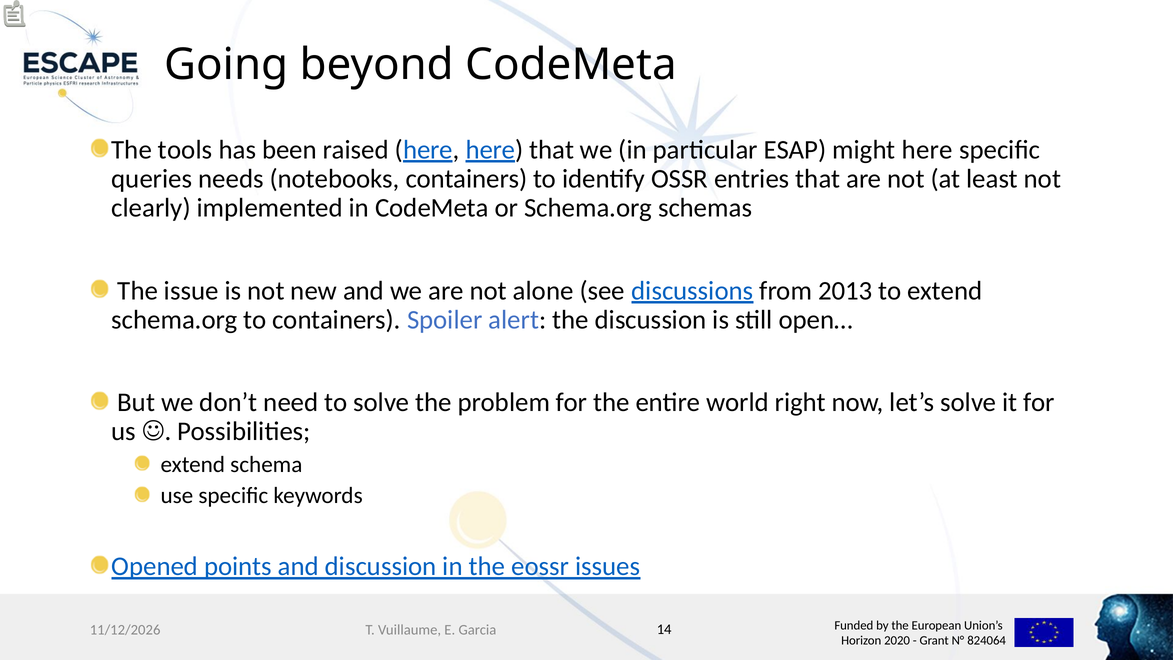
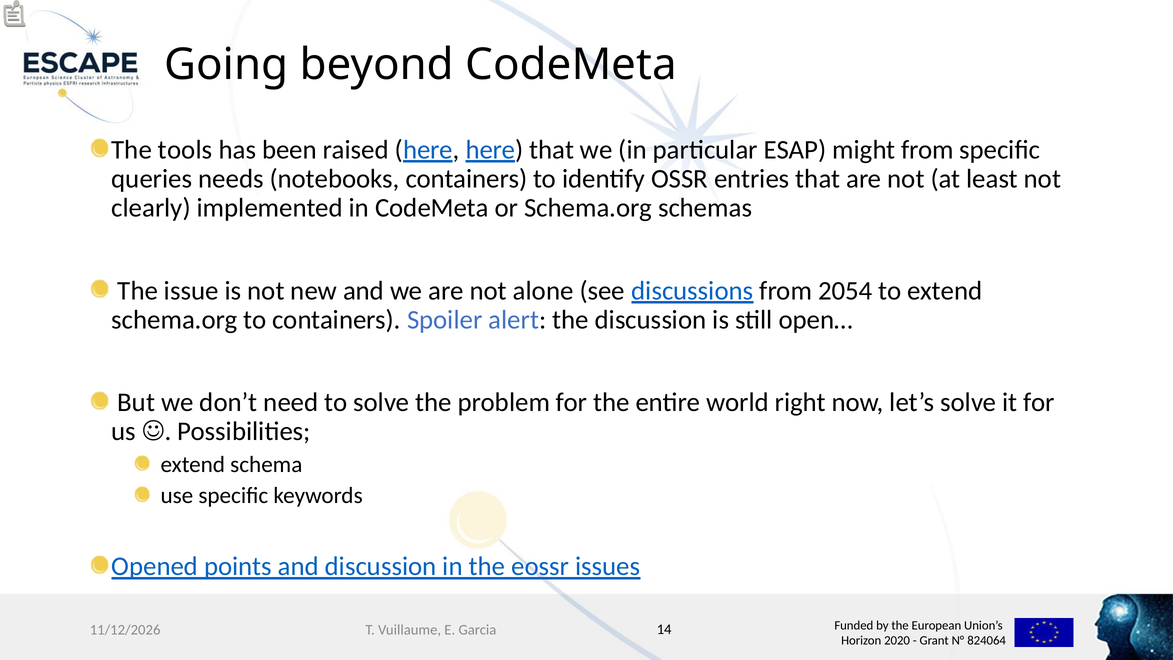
might here: here -> from (927, 150)
2013: 2013 -> 2054 (845, 291)
